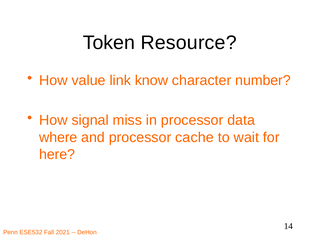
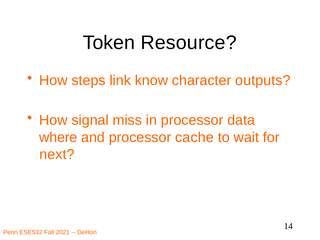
value: value -> steps (89, 80)
number: number -> outputs (263, 80)
here: here -> next (57, 154)
